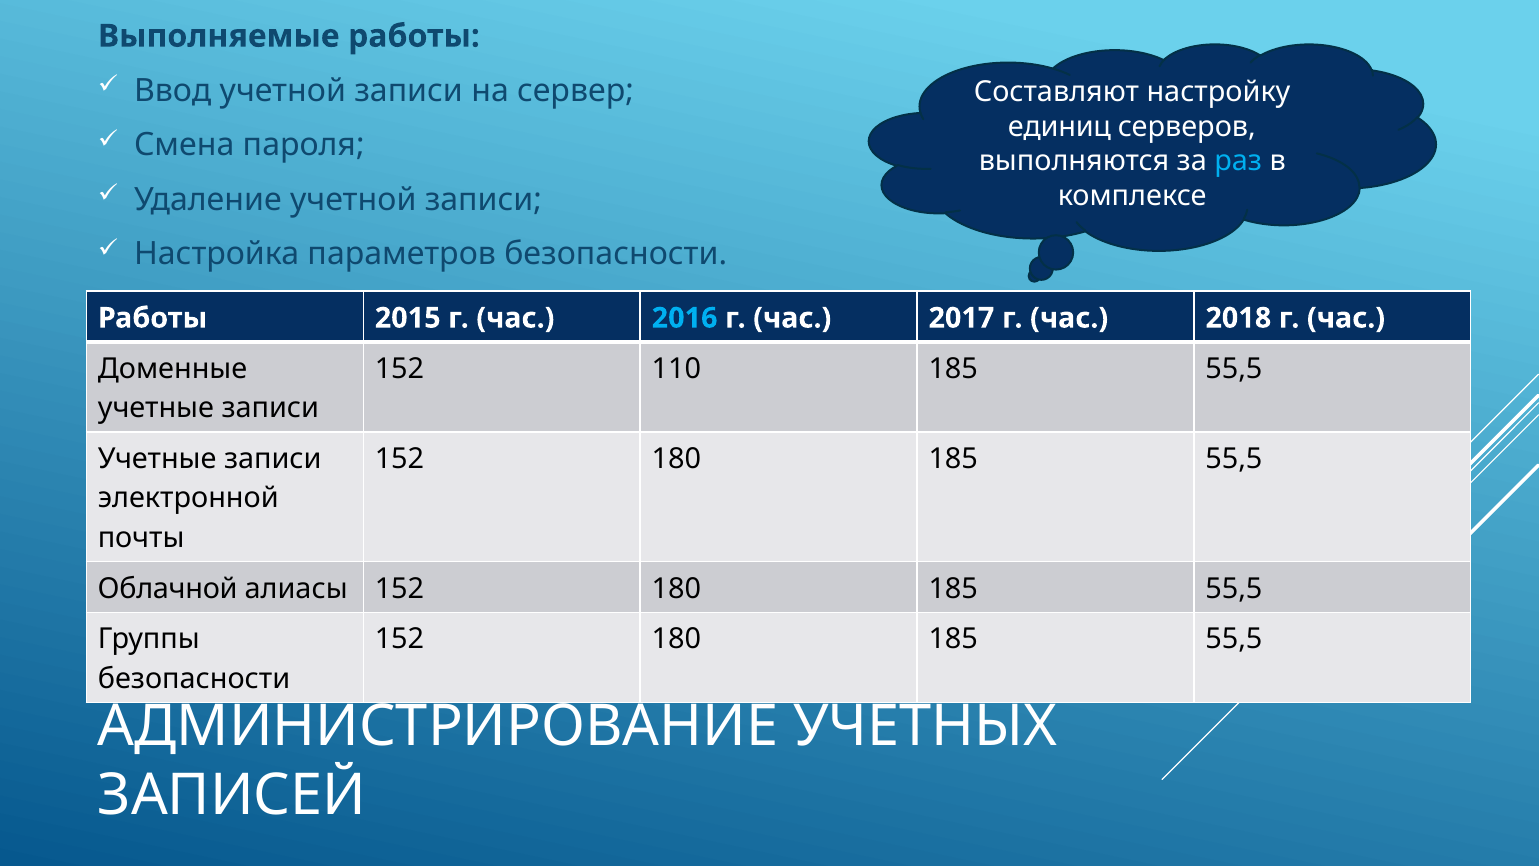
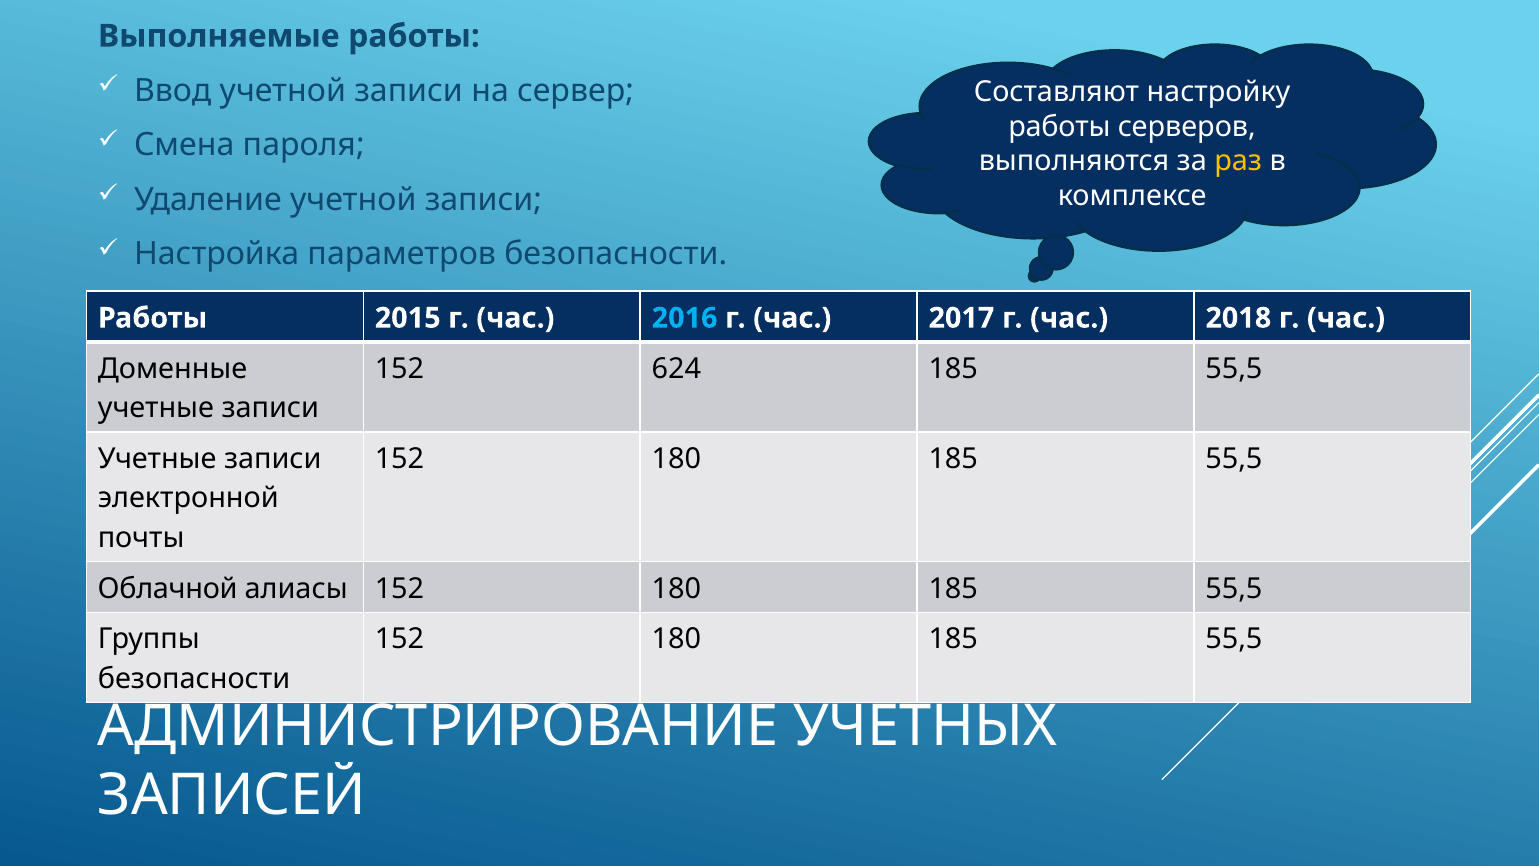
единиц: единиц -> работы (1059, 127)
раз colour: light blue -> yellow (1238, 161)
110: 110 -> 624 (676, 369)
